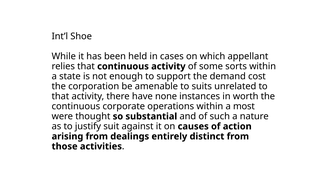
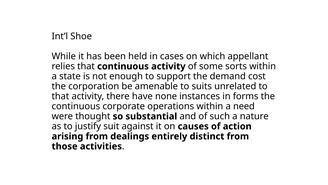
worth: worth -> forms (246, 96)
most: most -> need (244, 106)
